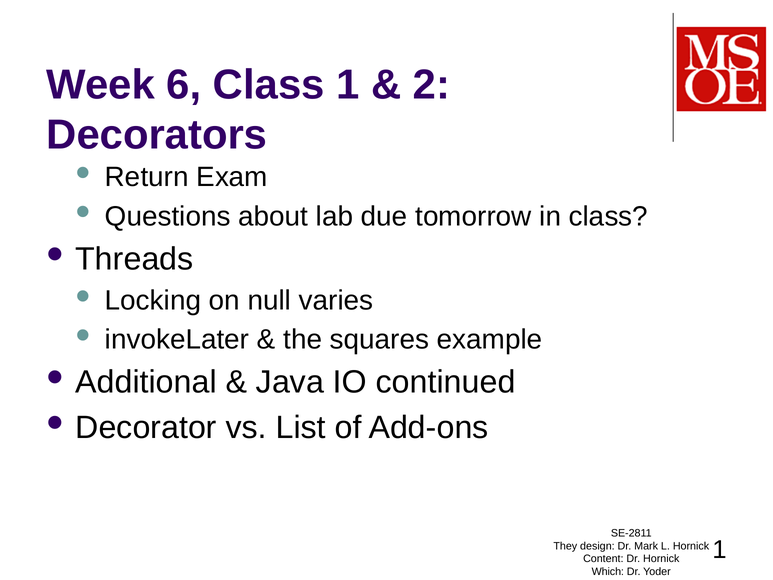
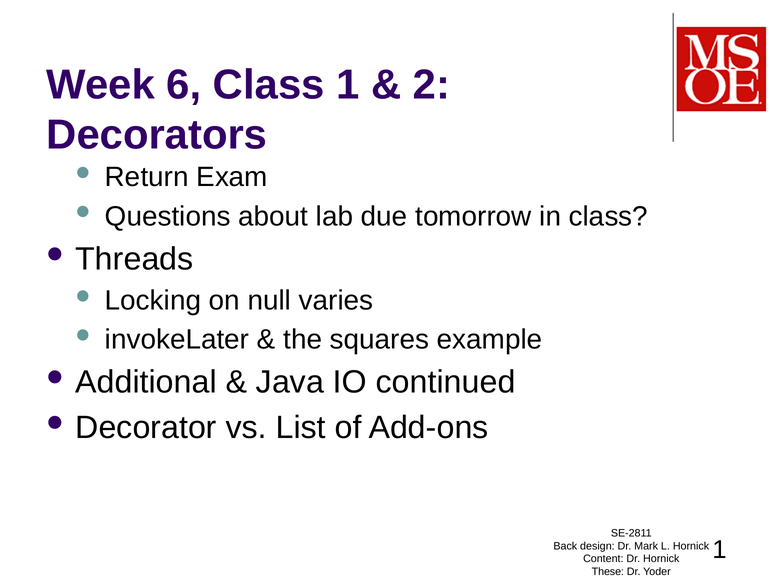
They: They -> Back (565, 546)
Which: Which -> These (608, 572)
